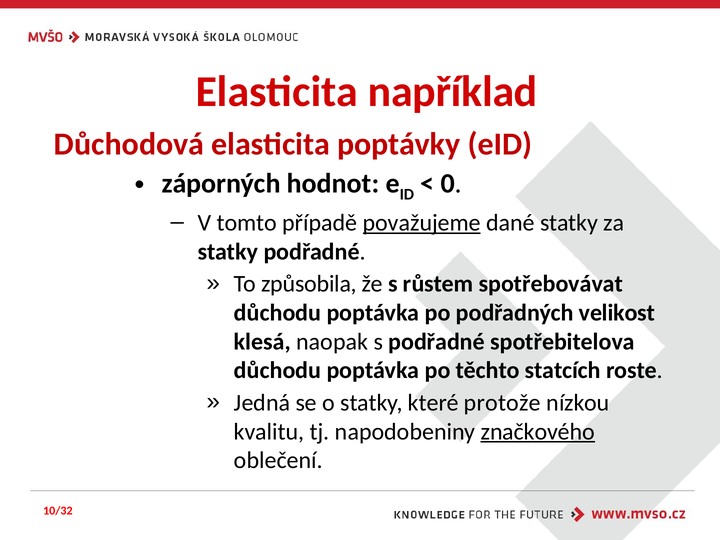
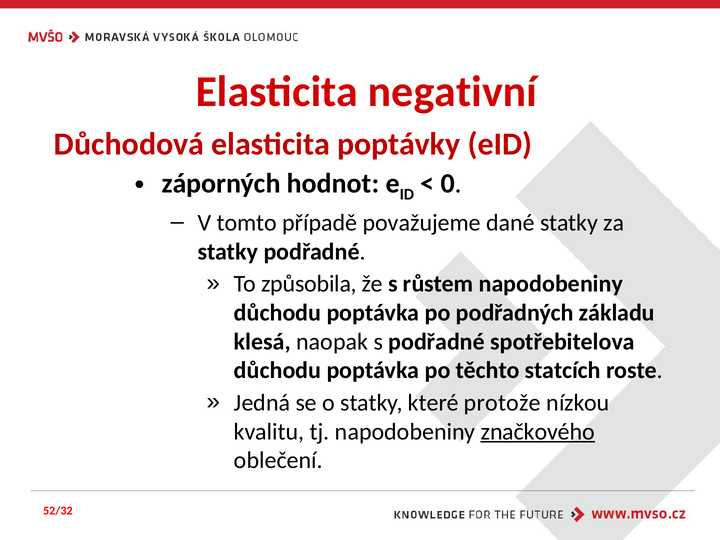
například: například -> negativní (453, 91)
považujeme underline: present -> none (422, 223)
růstem spotřebovávat: spotřebovávat -> napodobeniny (551, 284)
velikost: velikost -> základu (617, 313)
10/32: 10/32 -> 52/32 (58, 511)
